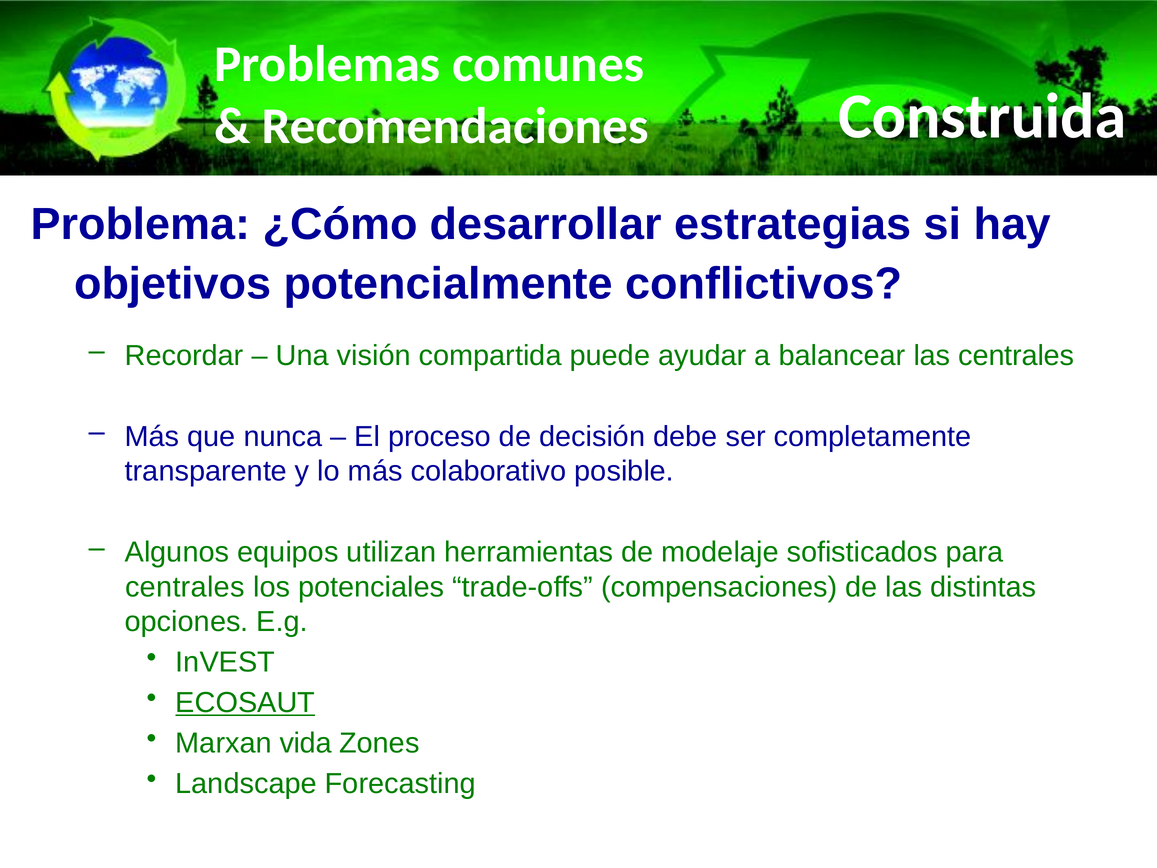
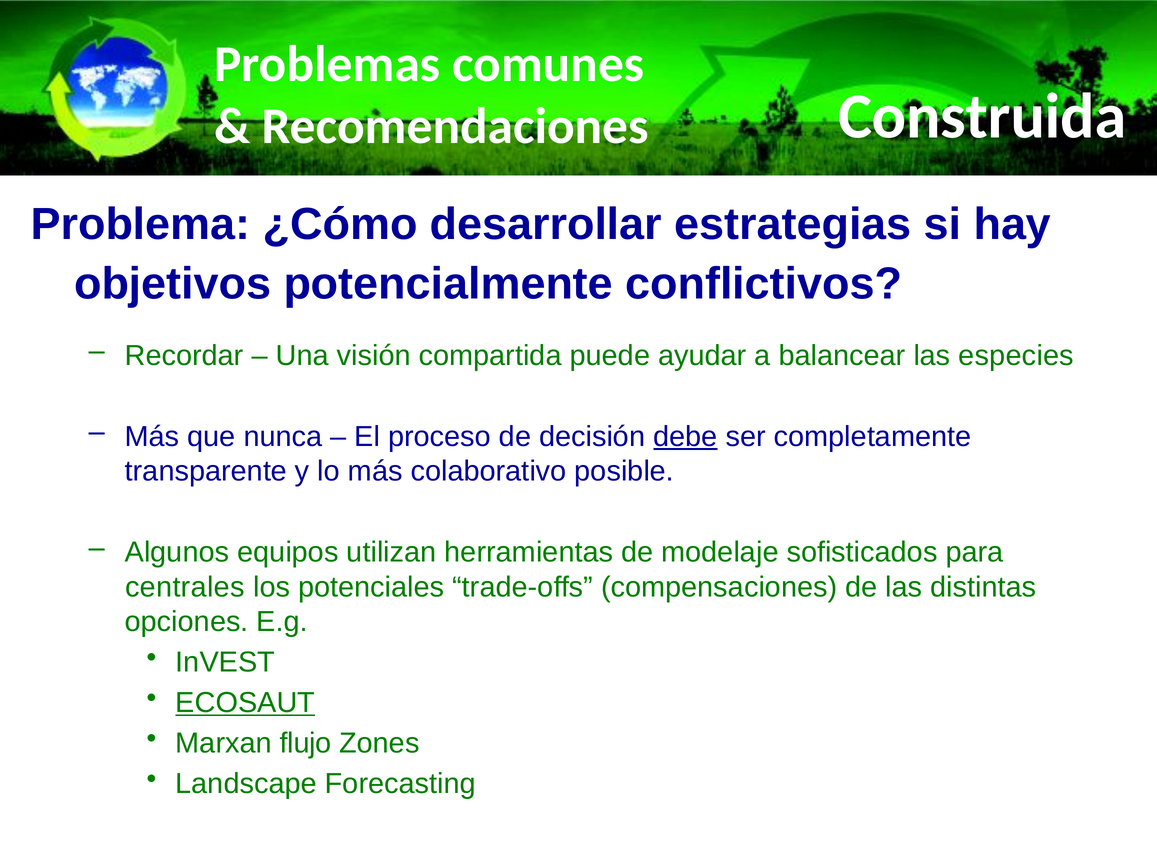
las centrales: centrales -> especies (1016, 356)
debe underline: none -> present (685, 436)
vida: vida -> flujo (306, 743)
